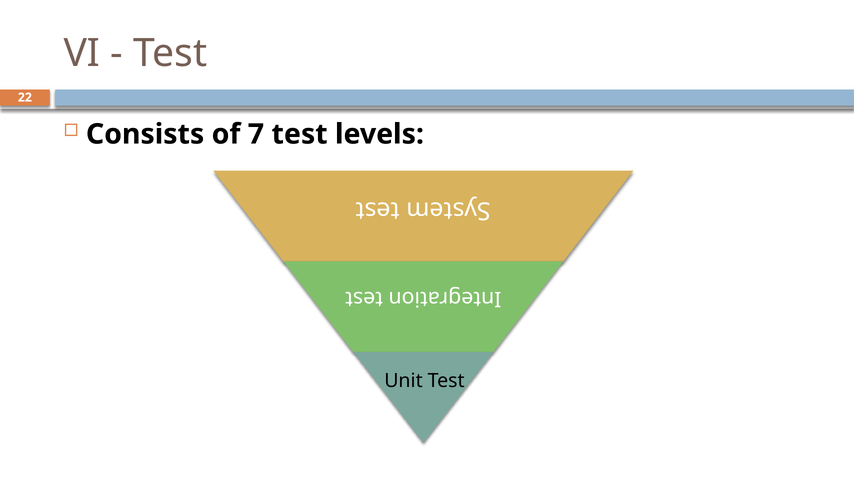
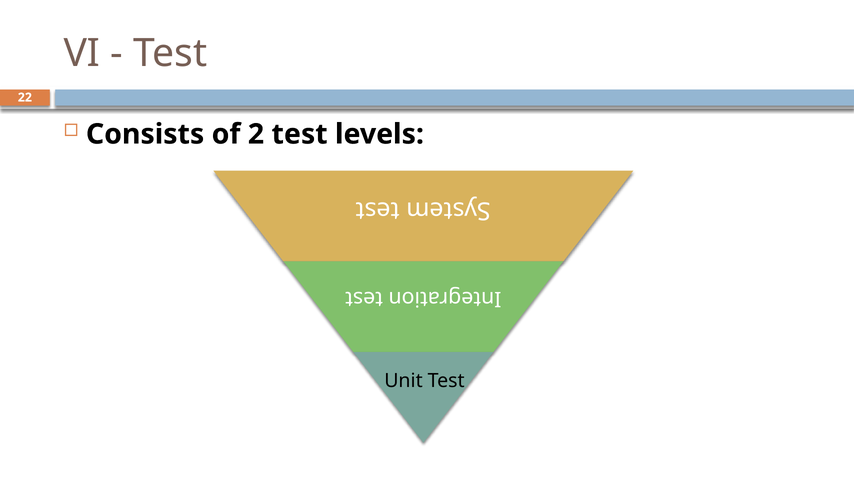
7: 7 -> 2 (256, 134)
